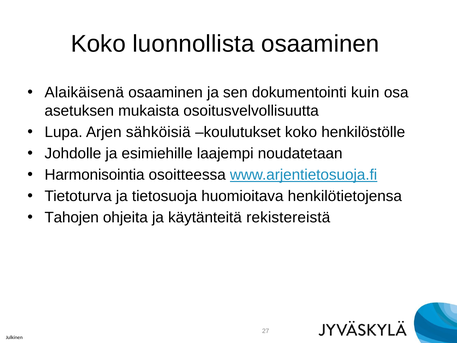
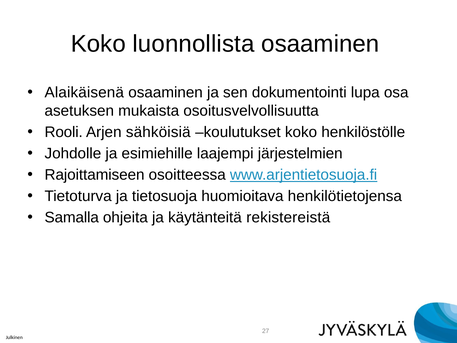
kuin: kuin -> lupa (365, 92)
Lupa: Lupa -> Rooli (64, 132)
noudatetaan: noudatetaan -> järjestelmien (300, 153)
Harmonisointia: Harmonisointia -> Rajoittamiseen (95, 175)
Tahojen: Tahojen -> Samalla (72, 217)
